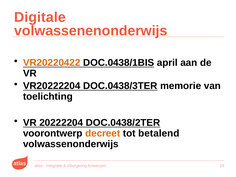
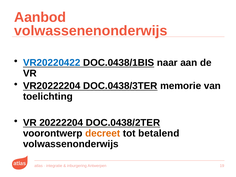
Digitale: Digitale -> Aanbod (40, 17)
VR20220422 colour: orange -> blue (52, 63)
april: april -> naar (167, 63)
